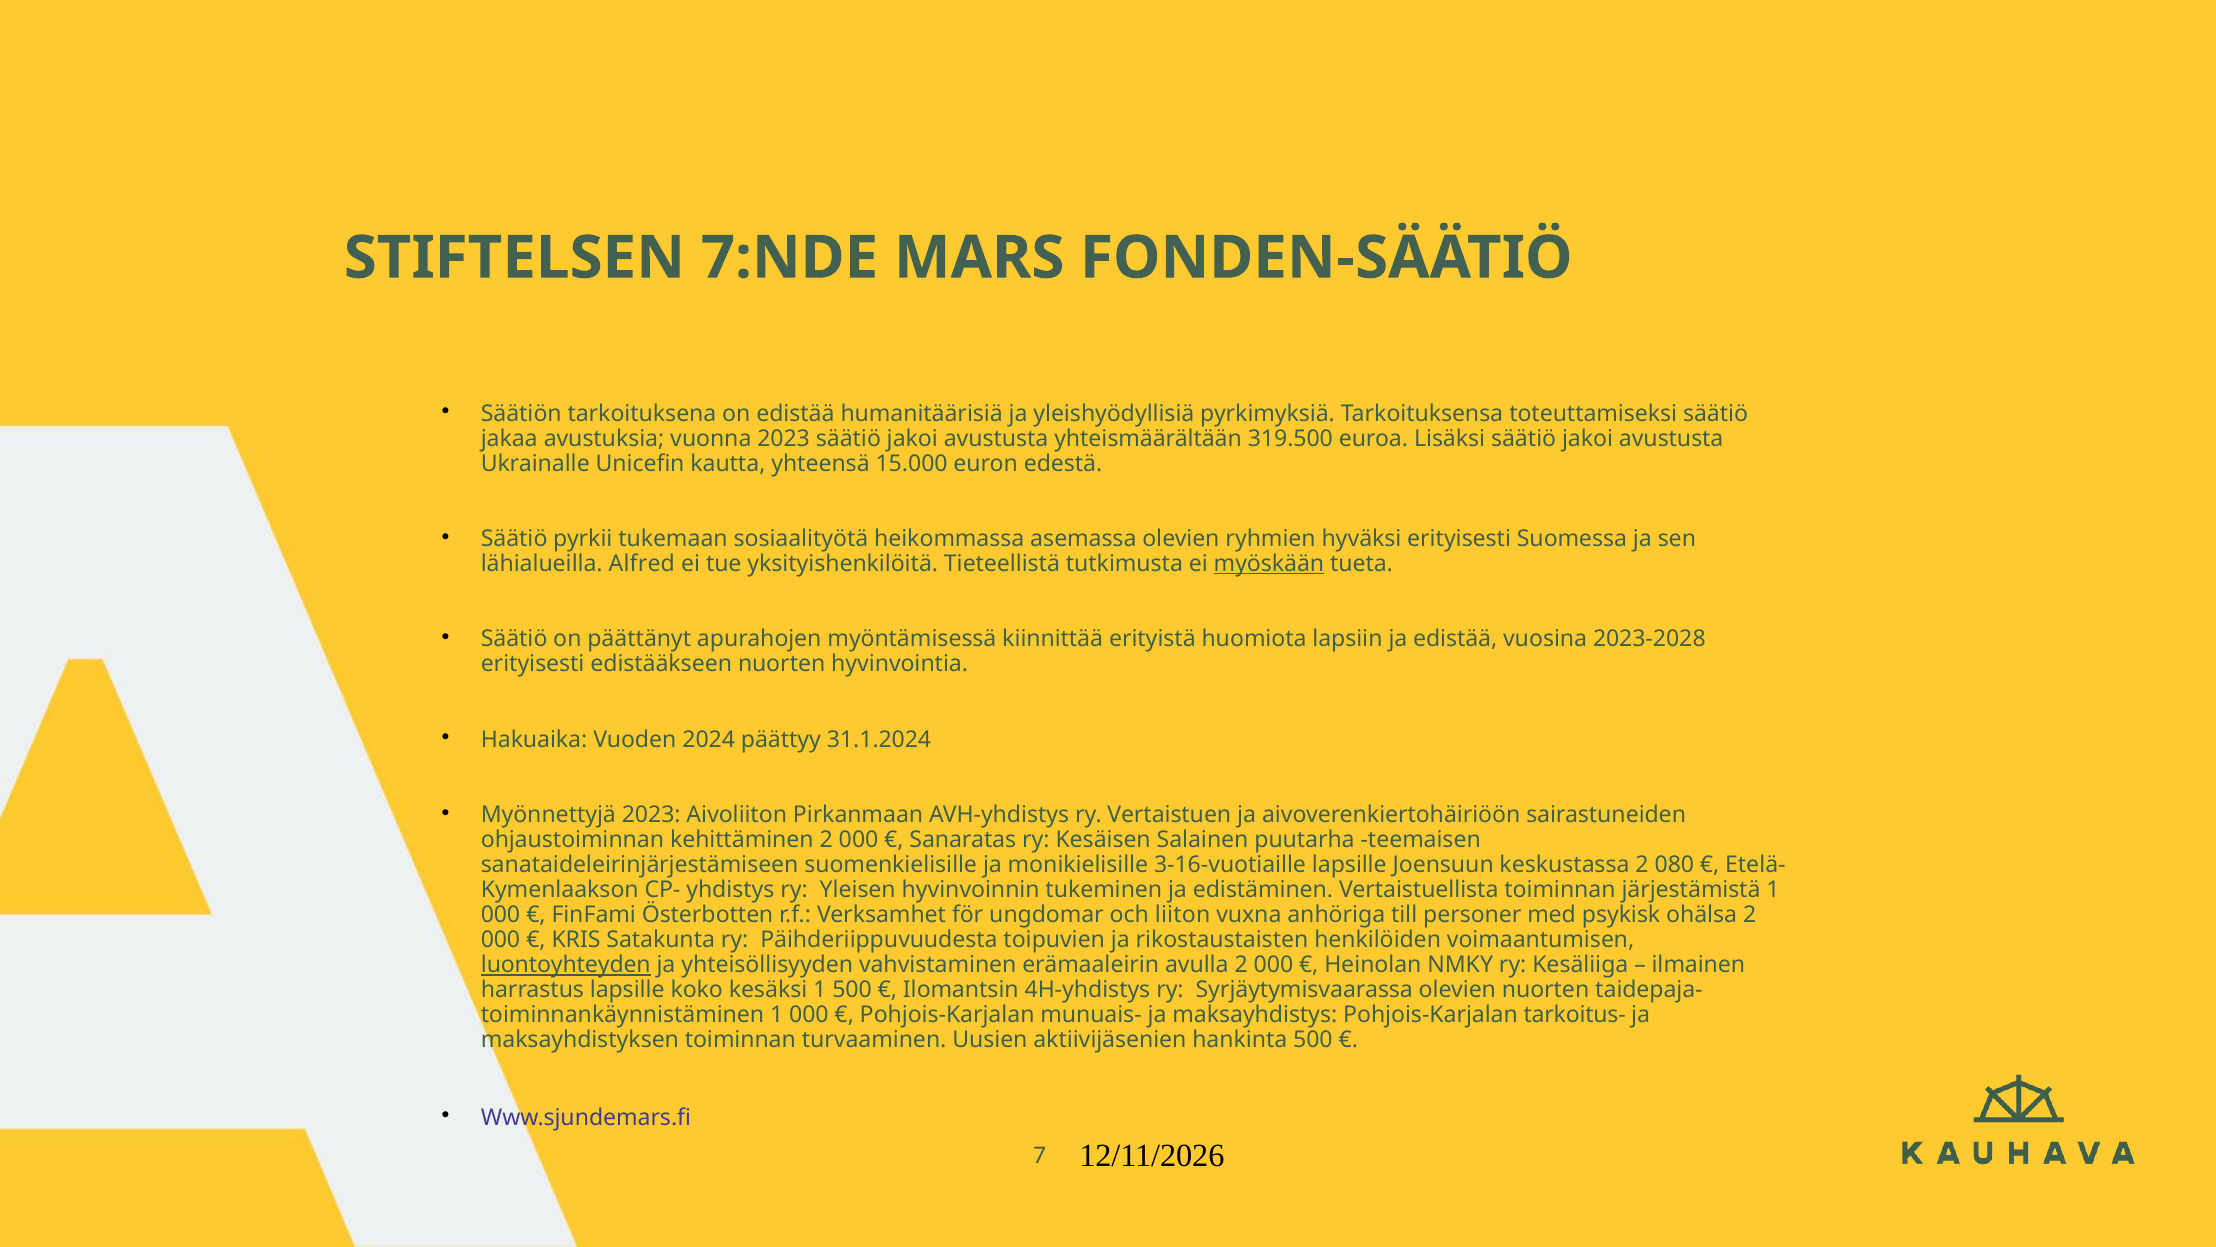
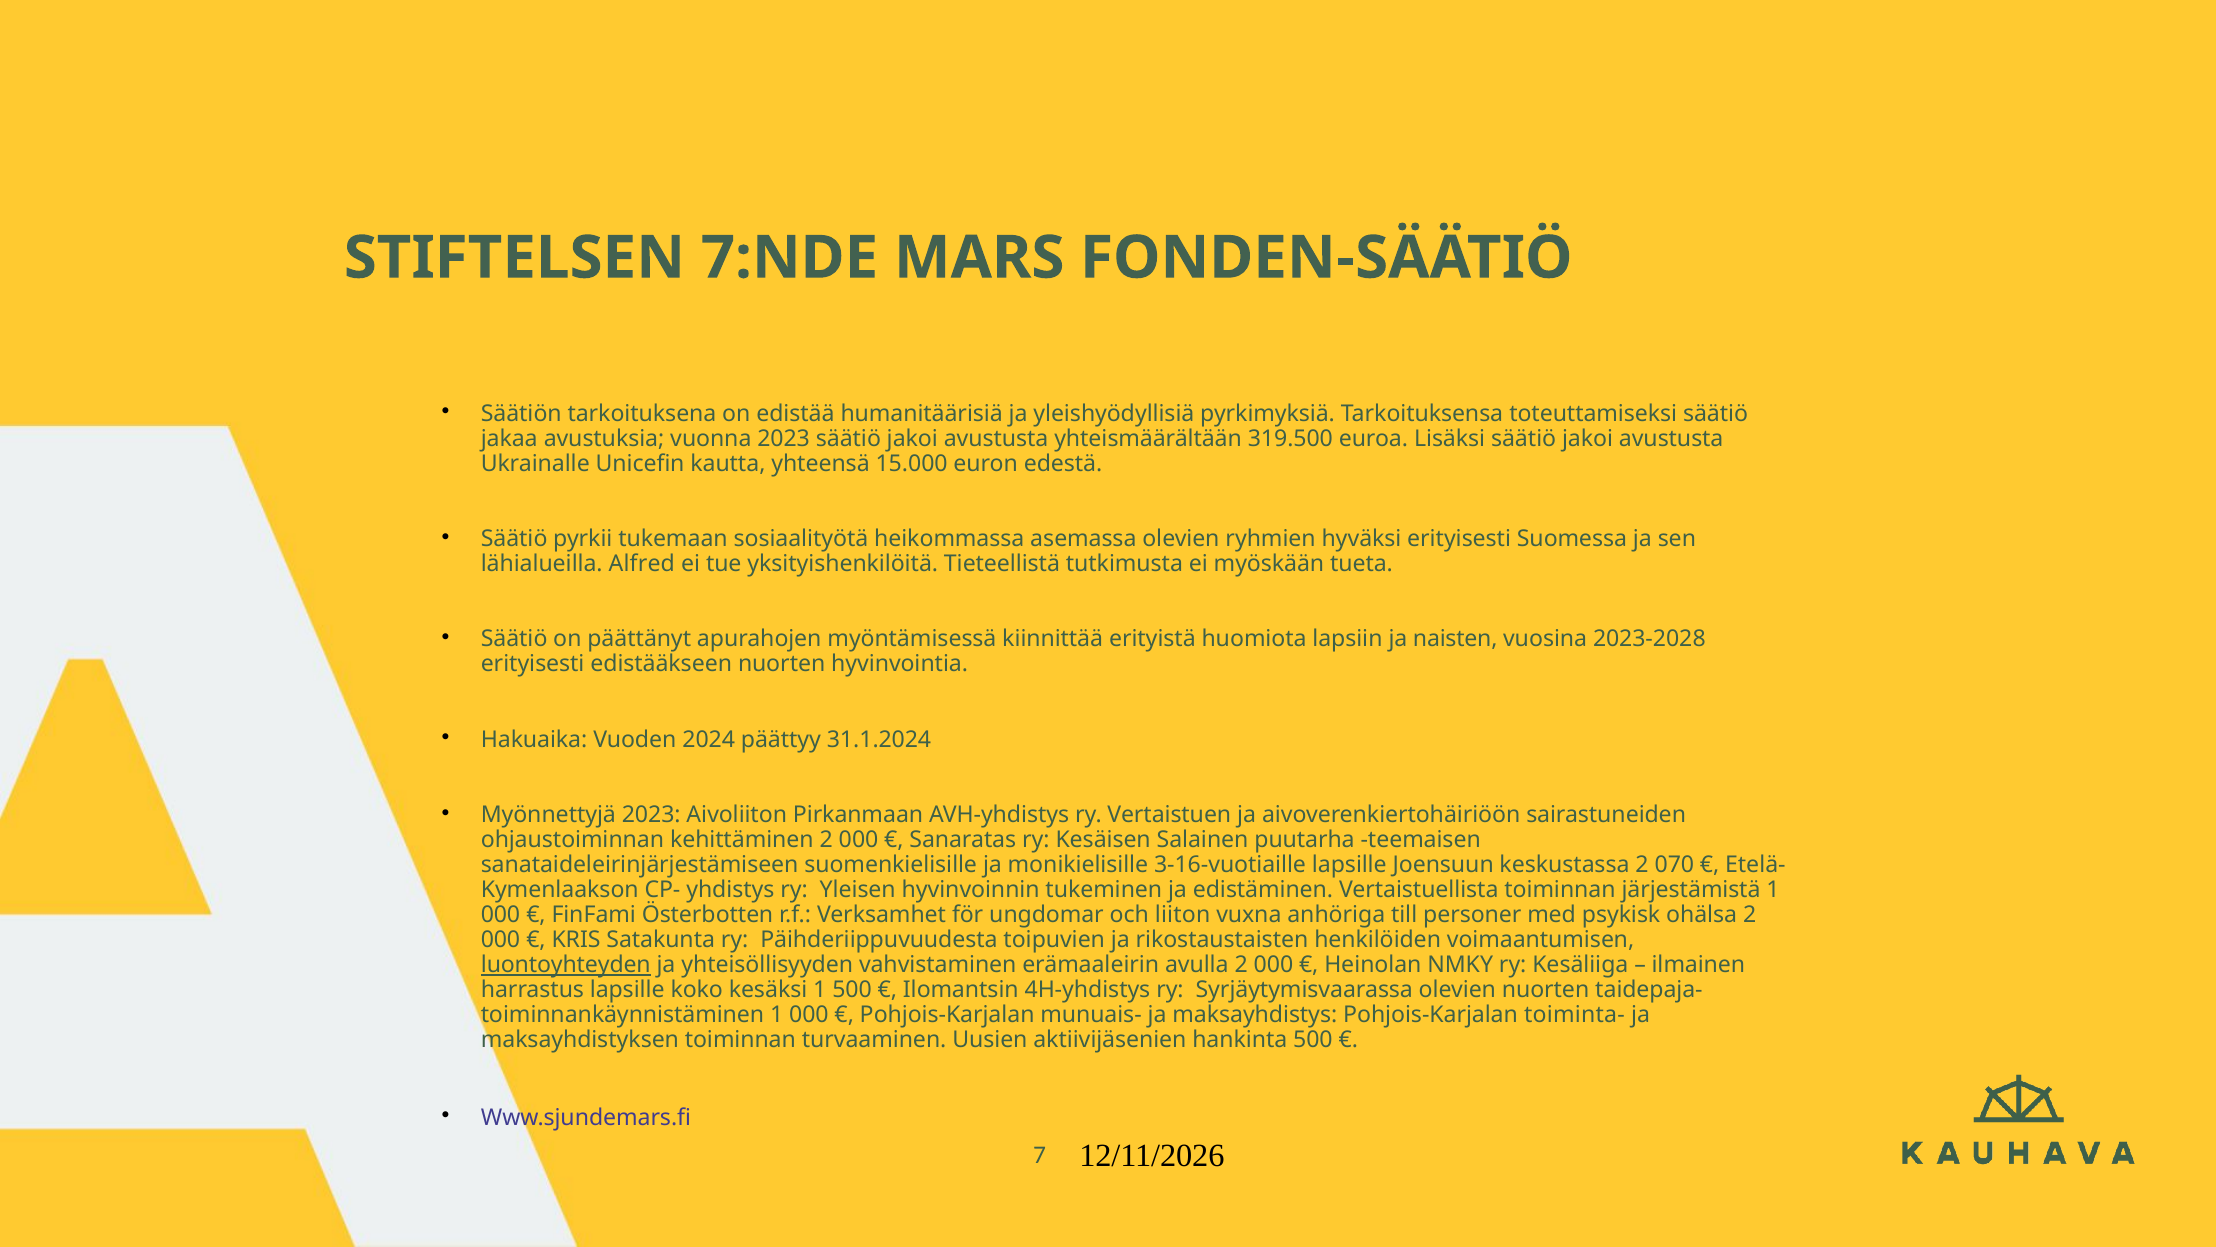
myöskään underline: present -> none (1269, 564)
ja edistää: edistää -> naisten (1455, 639)
080: 080 -> 070 (1674, 865)
tarkoitus-: tarkoitus- -> toiminta- (1574, 1015)
